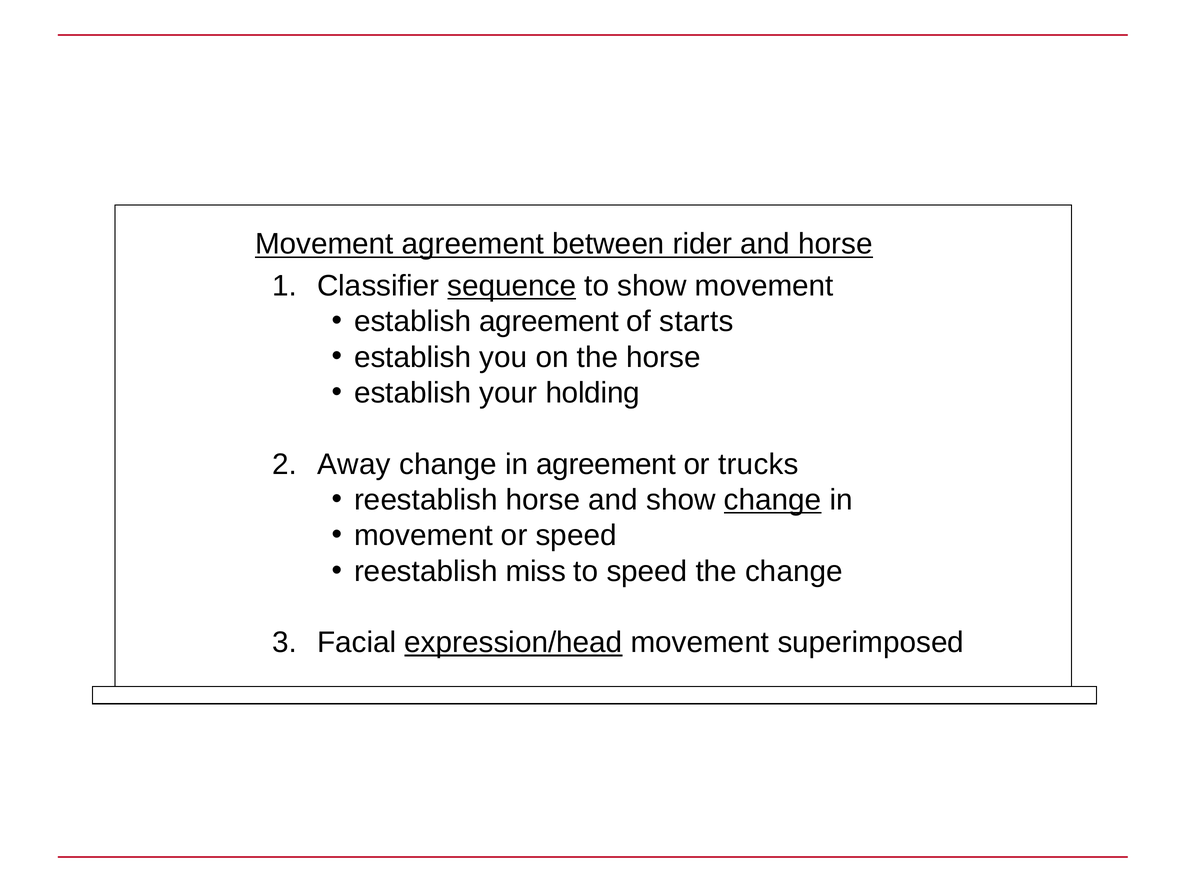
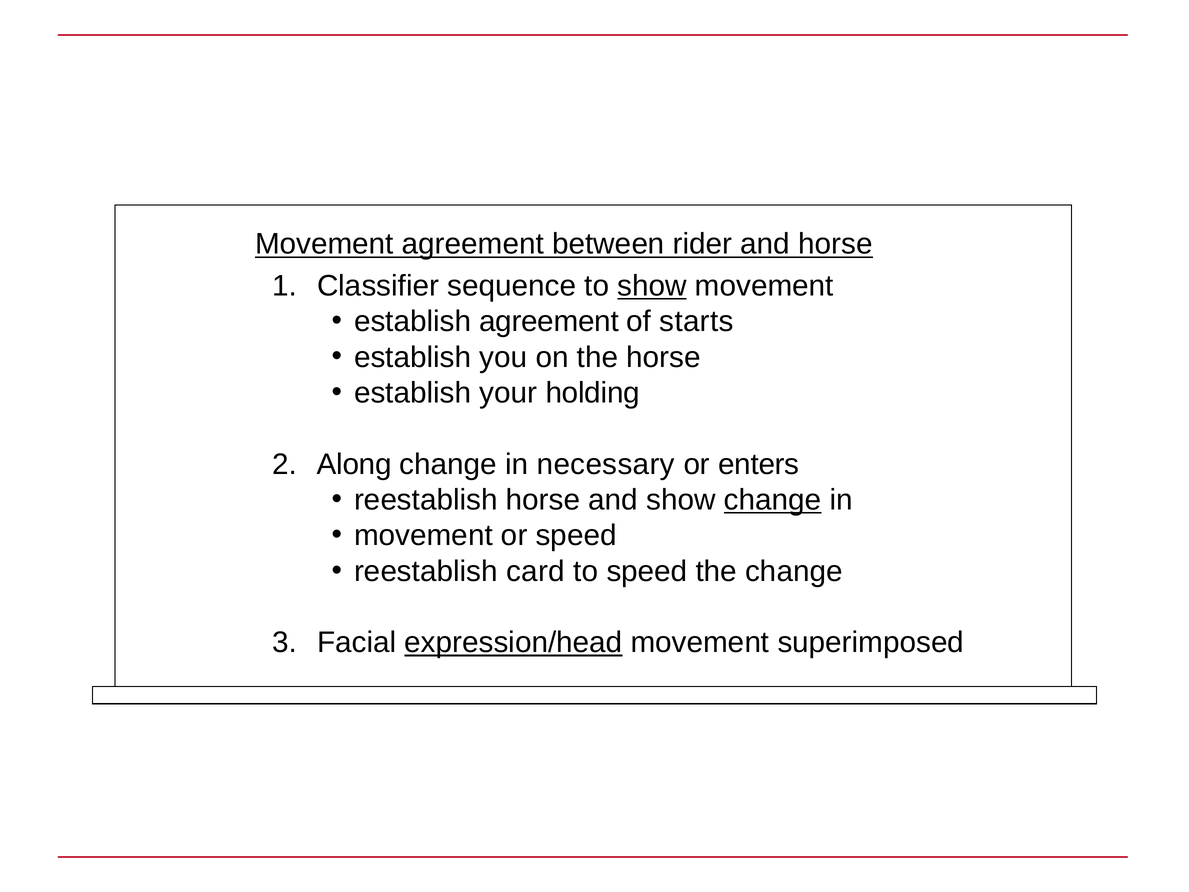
sequence underline: present -> none (512, 286)
show underline: none -> present (652, 286)
Away: Away -> Along (354, 464)
in agreement: agreement -> necessary (606, 464)
trucks: trucks -> enters (759, 464)
miss: miss -> card (536, 571)
